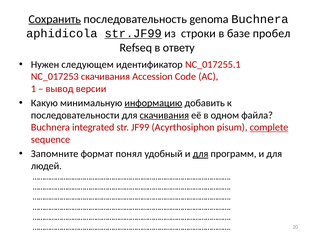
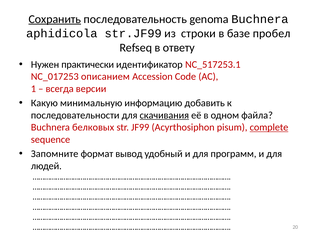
str.JF99 underline: present -> none (133, 33)
следующем: следующем -> практически (88, 64)
NC_017255.1: NC_017255.1 -> NC_517253.1 (213, 64)
NC_017253 скачивания: скачивания -> описанием (105, 77)
вывод: вывод -> всегда (60, 89)
информацию underline: present -> none (153, 103)
integrated: integrated -> белковых (93, 127)
понял: понял -> вывод (129, 154)
для underline: present -> none (200, 154)
